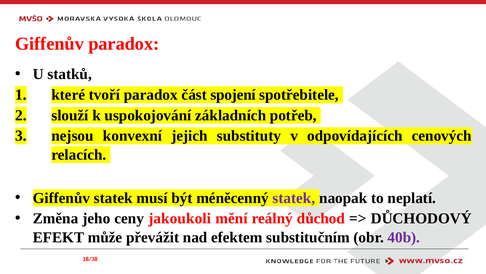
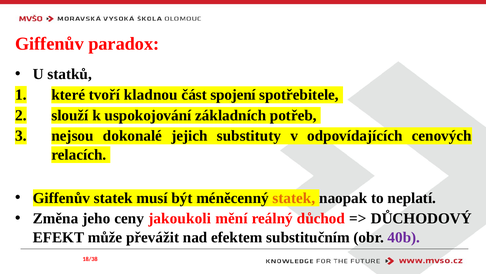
tvoří paradox: paradox -> kladnou (151, 95)
konvexní: konvexní -> dokonalé (132, 136)
statek colour: purple -> orange (294, 198)
